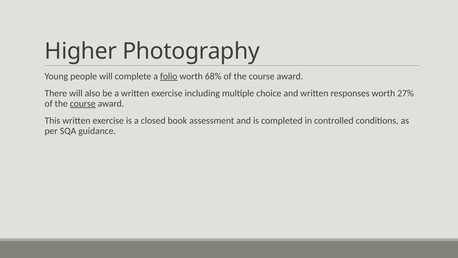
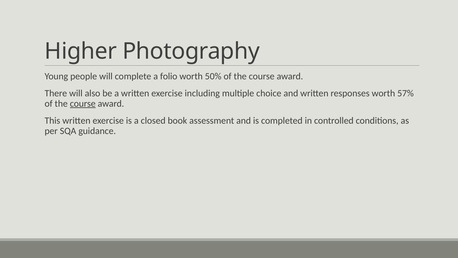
folio underline: present -> none (169, 76)
68%: 68% -> 50% (213, 76)
27%: 27% -> 57% (406, 93)
